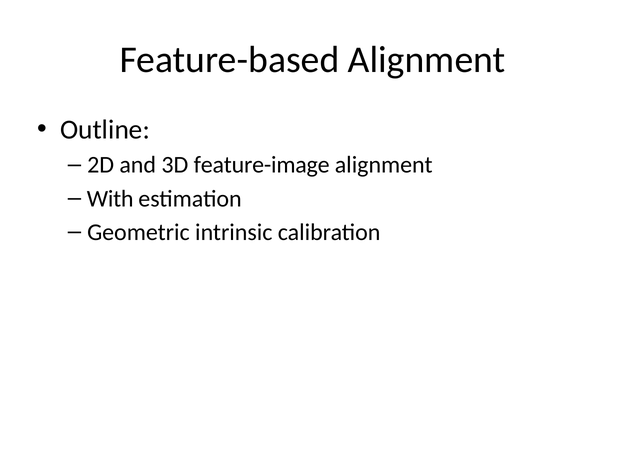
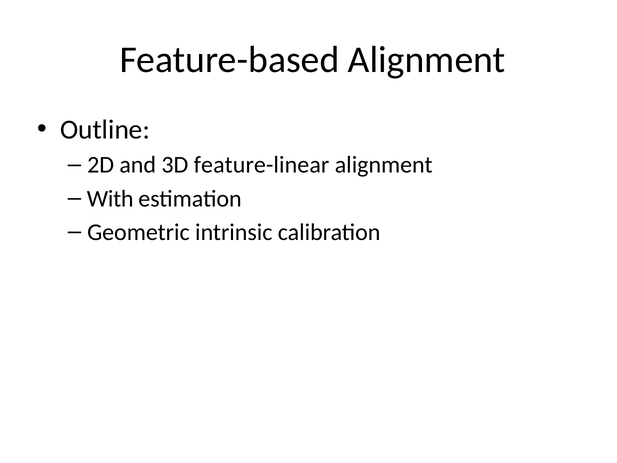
feature-image: feature-image -> feature-linear (262, 165)
